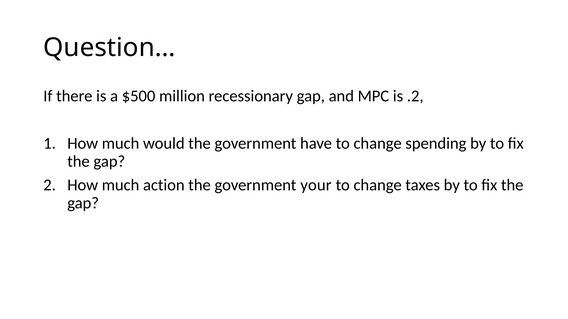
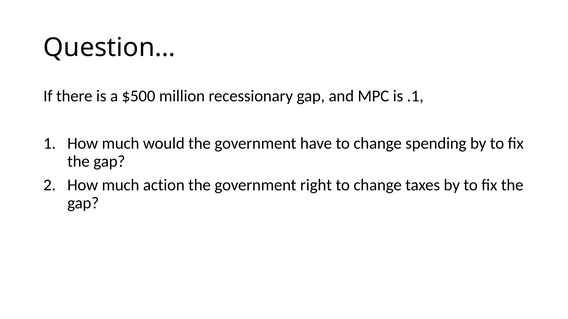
.2: .2 -> .1 (415, 96)
your: your -> right (316, 185)
